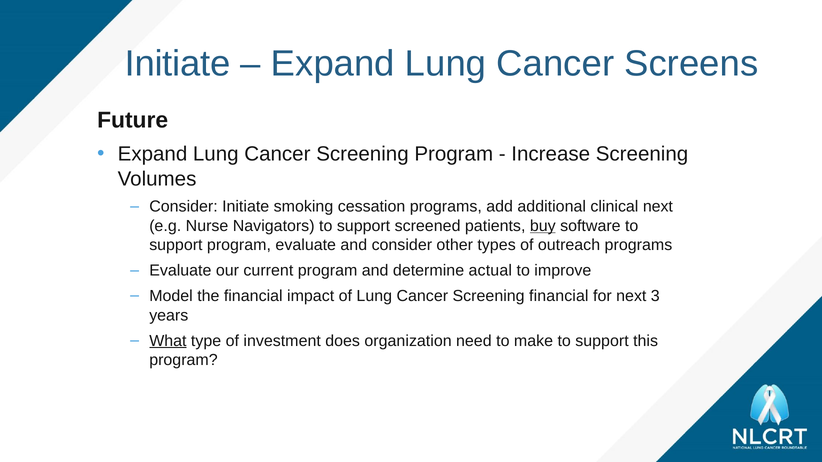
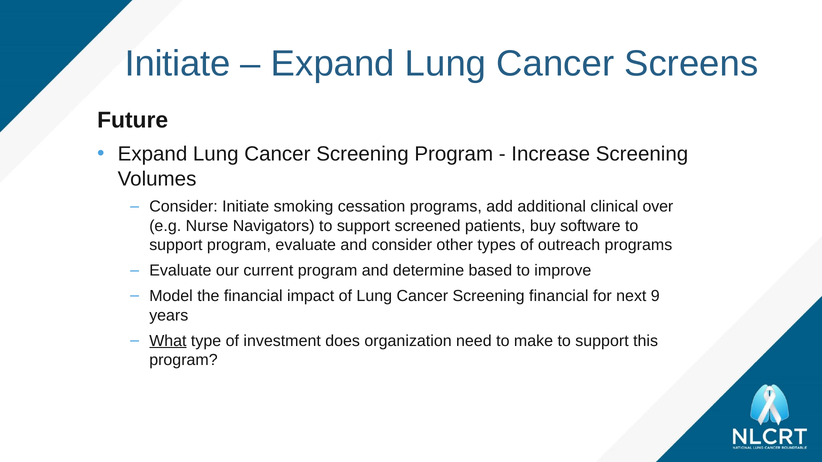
clinical next: next -> over (658, 207)
buy underline: present -> none (543, 226)
actual: actual -> based (490, 271)
3: 3 -> 9 (655, 296)
